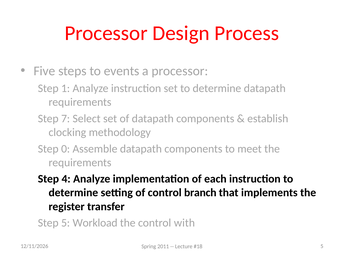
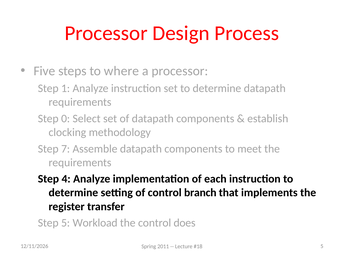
events: events -> where (122, 71)
7: 7 -> 0 (66, 119)
0: 0 -> 7 (66, 149)
with: with -> does (185, 223)
